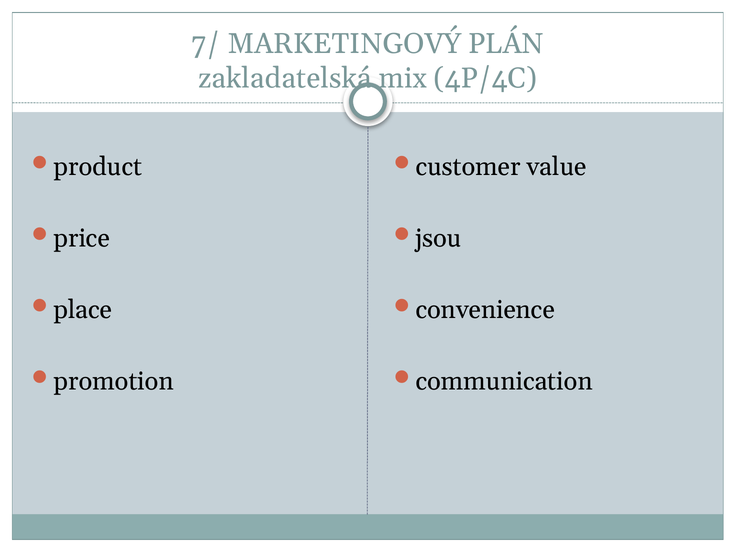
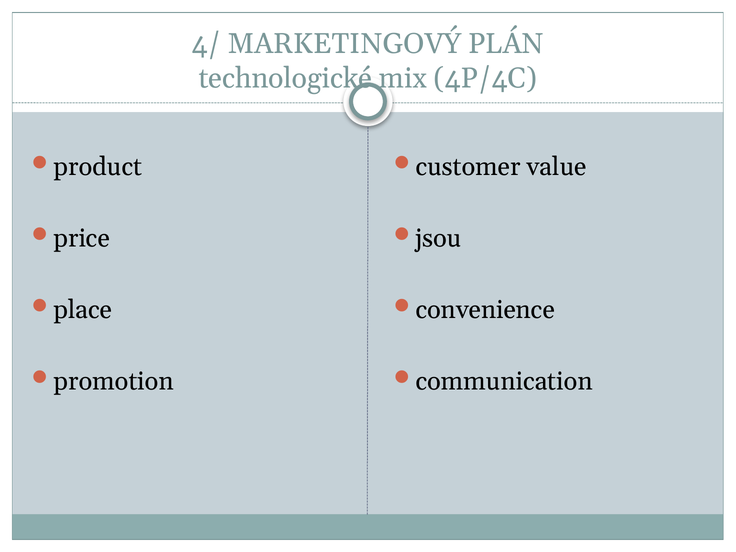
7/: 7/ -> 4/ (206, 44)
zakladatelská: zakladatelská -> technologické (285, 78)
